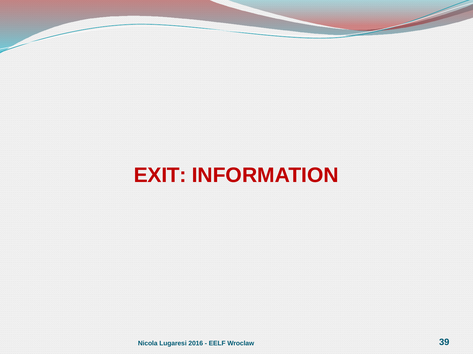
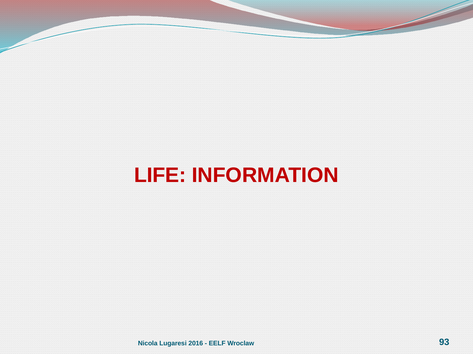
EXIT: EXIT -> LIFE (160, 176)
39: 39 -> 93 (444, 343)
